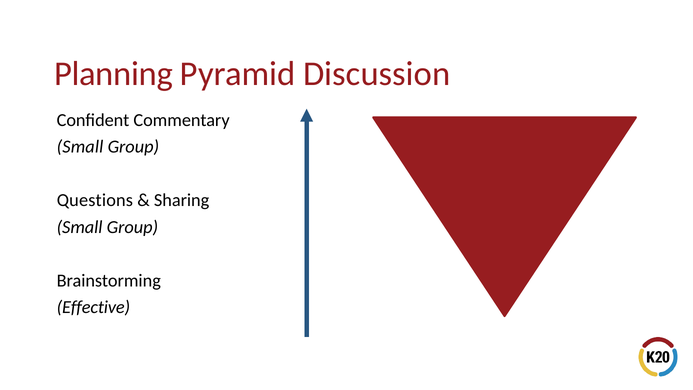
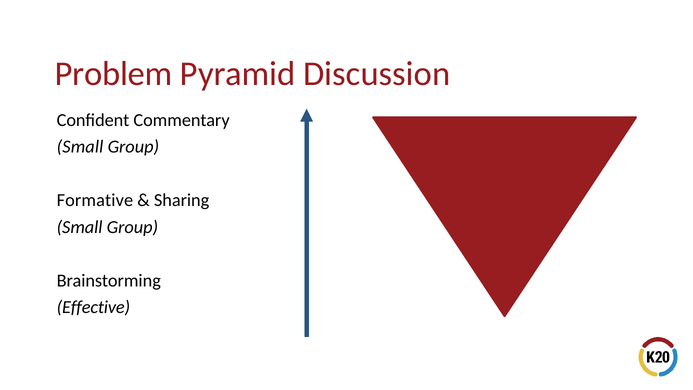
Planning: Planning -> Problem (113, 74)
Questions: Questions -> Formative (95, 200)
